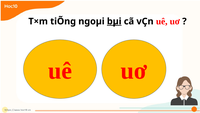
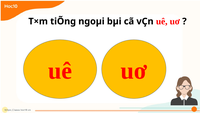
bµi underline: present -> none (114, 21)
